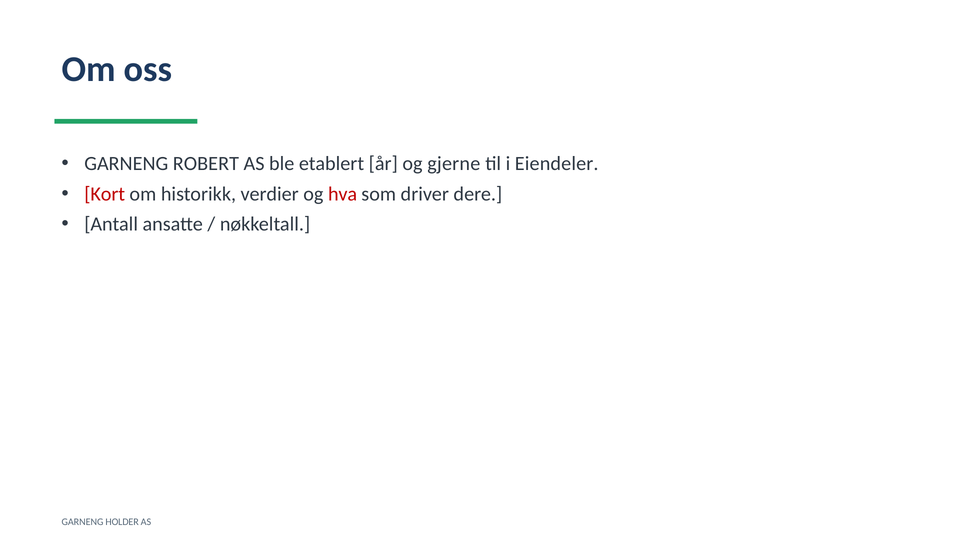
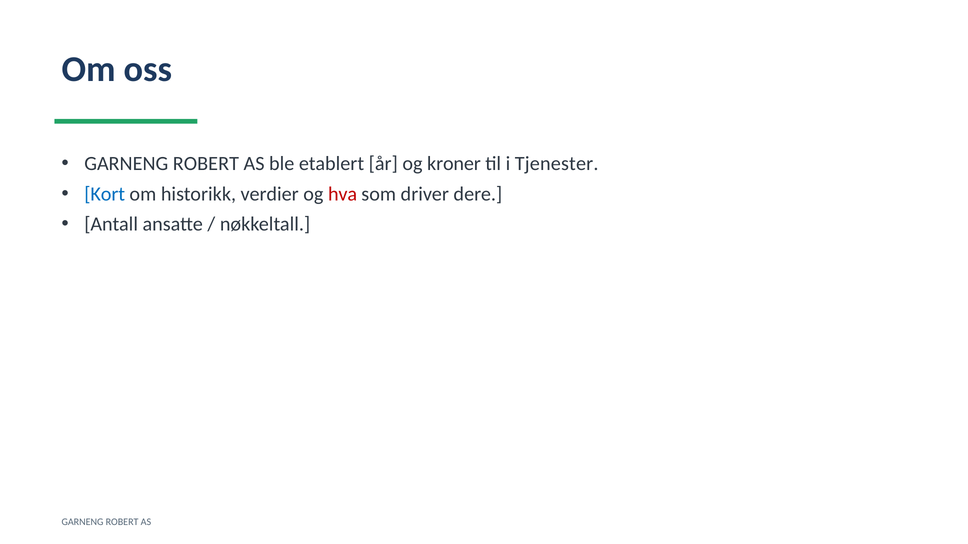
gjerne: gjerne -> kroner (454, 164)
Eiendeler: Eiendeler -> Tjenester (557, 164)
Kort colour: red -> blue (105, 194)
HOLDER: HOLDER -> ROBERT (122, 522)
